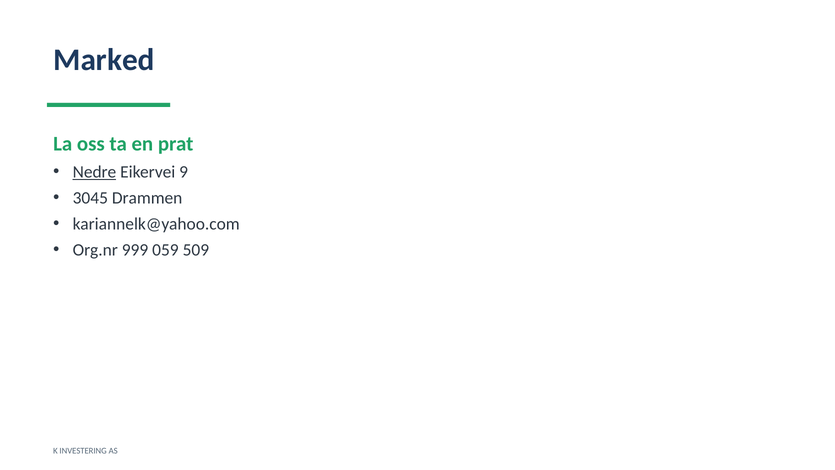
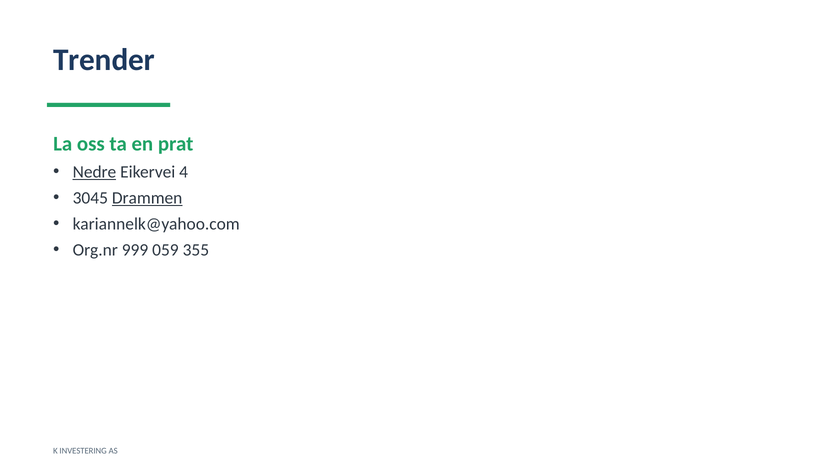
Marked: Marked -> Trender (104, 60)
9: 9 -> 4 (184, 172)
Drammen underline: none -> present (147, 198)
509: 509 -> 355 (196, 250)
